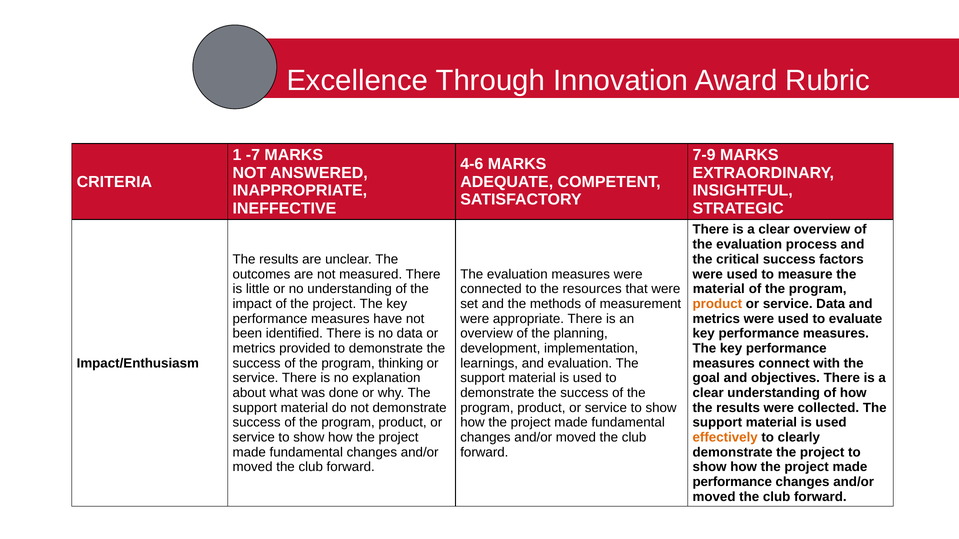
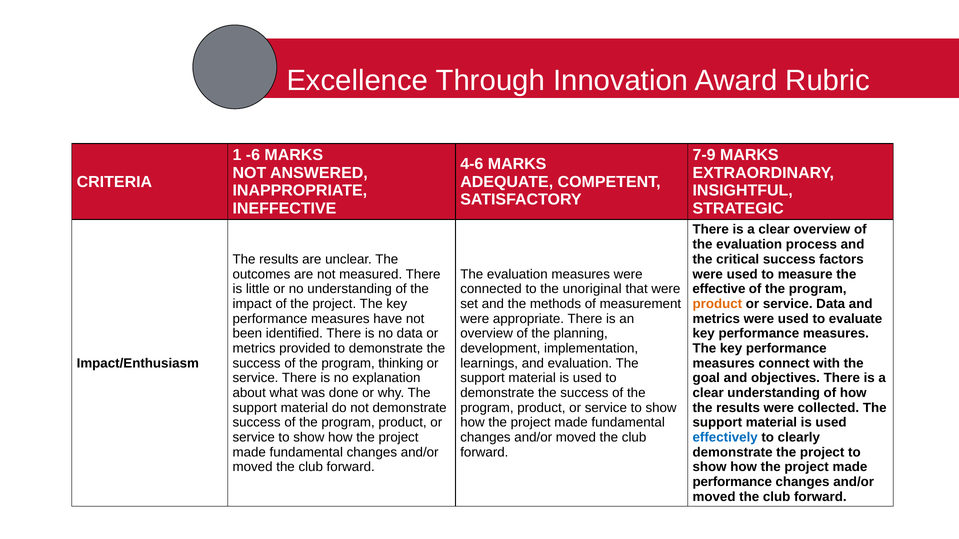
-7: -7 -> -6 (253, 155)
resources: resources -> unoriginal (592, 289)
material: material -> effective (719, 289)
effectively colour: orange -> blue (725, 438)
